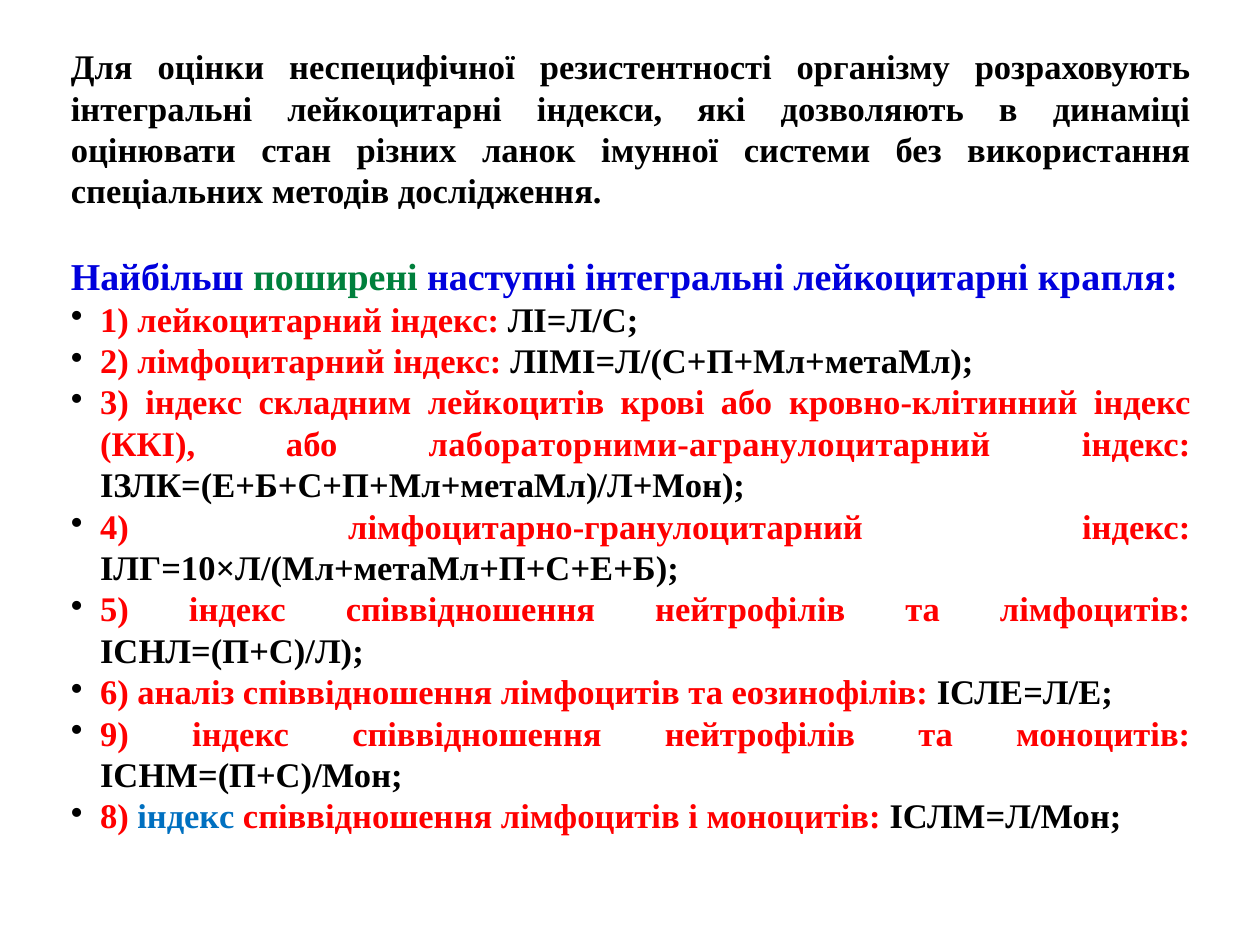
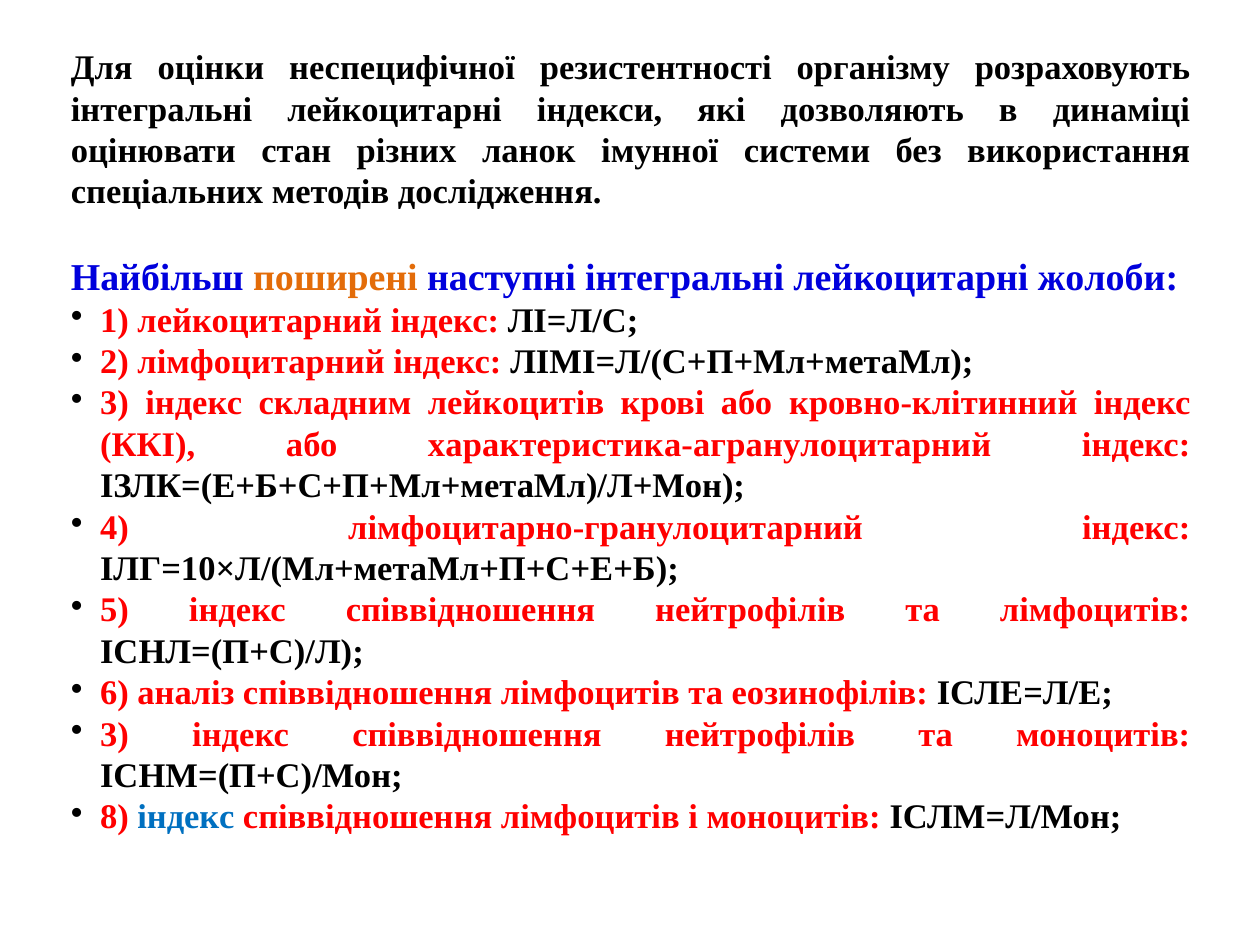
поширені colour: green -> orange (335, 278)
крапля: крапля -> жолоби (1108, 278)
лабораторними-агранулоцитарний: лабораторними-агранулоцитарний -> характеристика-агранулоцитарний (710, 445)
9: 9 -> 3 (115, 735)
